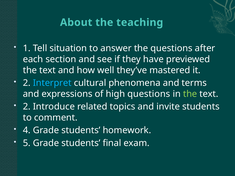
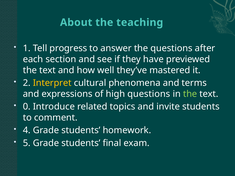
situation: situation -> progress (68, 48)
Interpret colour: light blue -> yellow (52, 83)
2: 2 -> 0 (27, 107)
